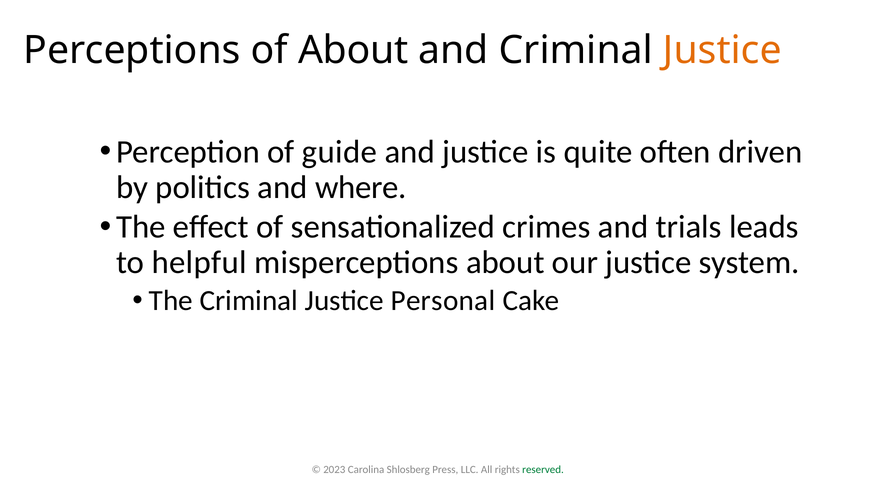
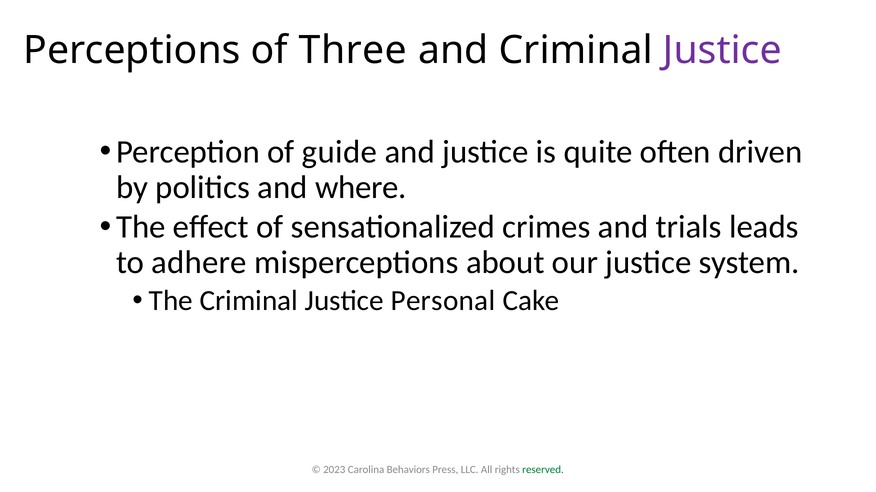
of About: About -> Three (353, 50)
Justice colour: orange -> purple (722, 50)
helpful: helpful -> adhere (199, 263)
Shlosberg: Shlosberg -> Behaviors (408, 470)
